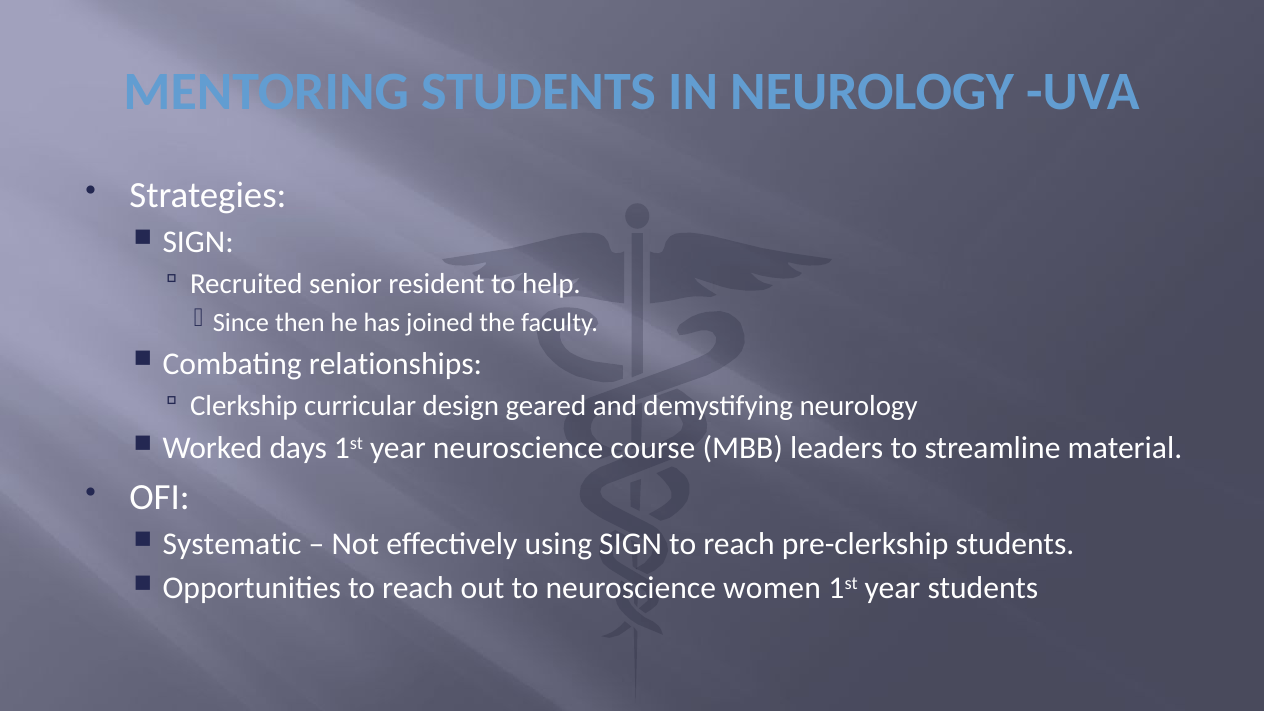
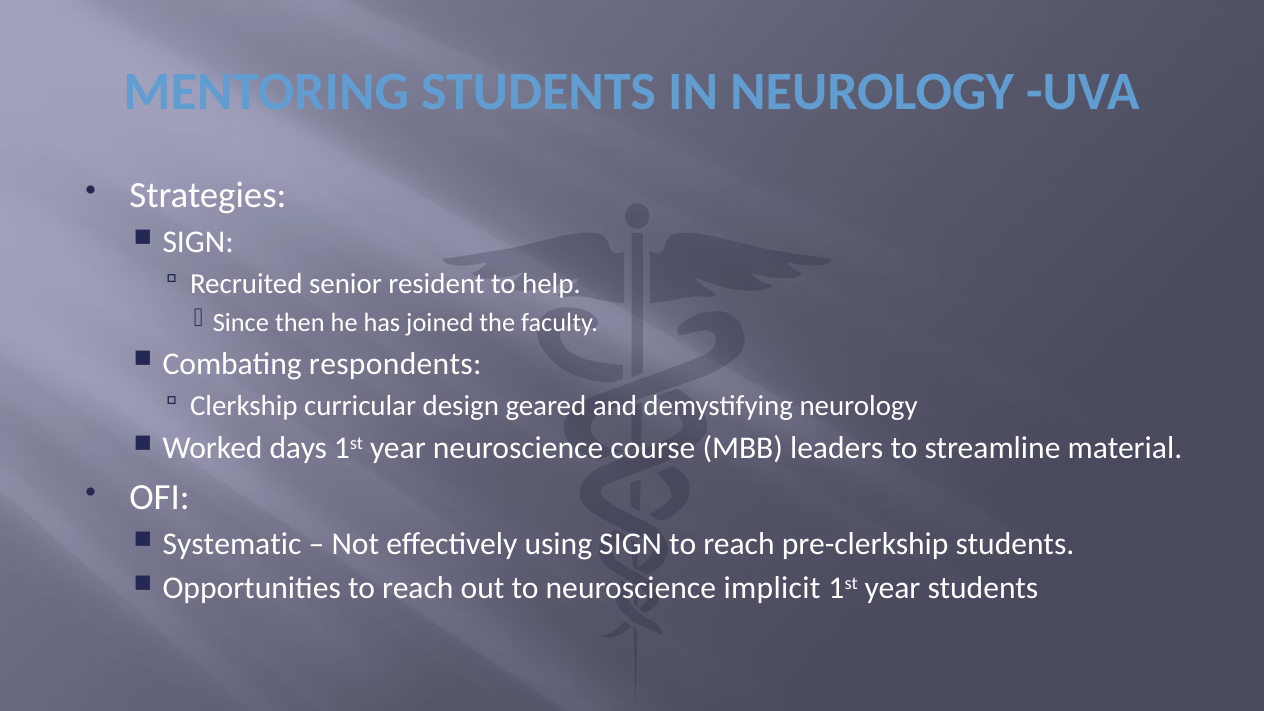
relationships: relationships -> respondents (395, 364)
women: women -> implicit (772, 589)
